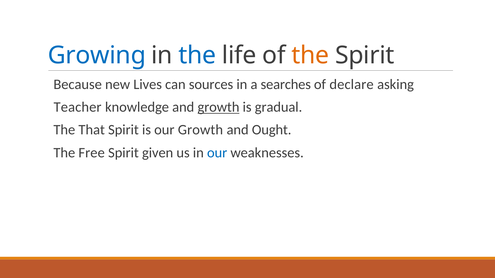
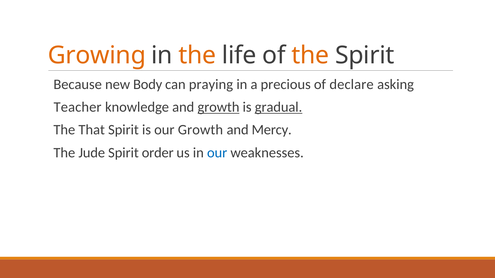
Growing colour: blue -> orange (97, 55)
the colour: blue -> orange (197, 55)
Lives: Lives -> Body (148, 84)
sources: sources -> praying (211, 84)
searches: searches -> precious (286, 84)
gradual underline: none -> present (279, 107)
Ought: Ought -> Mercy (272, 130)
Free: Free -> Jude (92, 153)
given: given -> order (158, 153)
